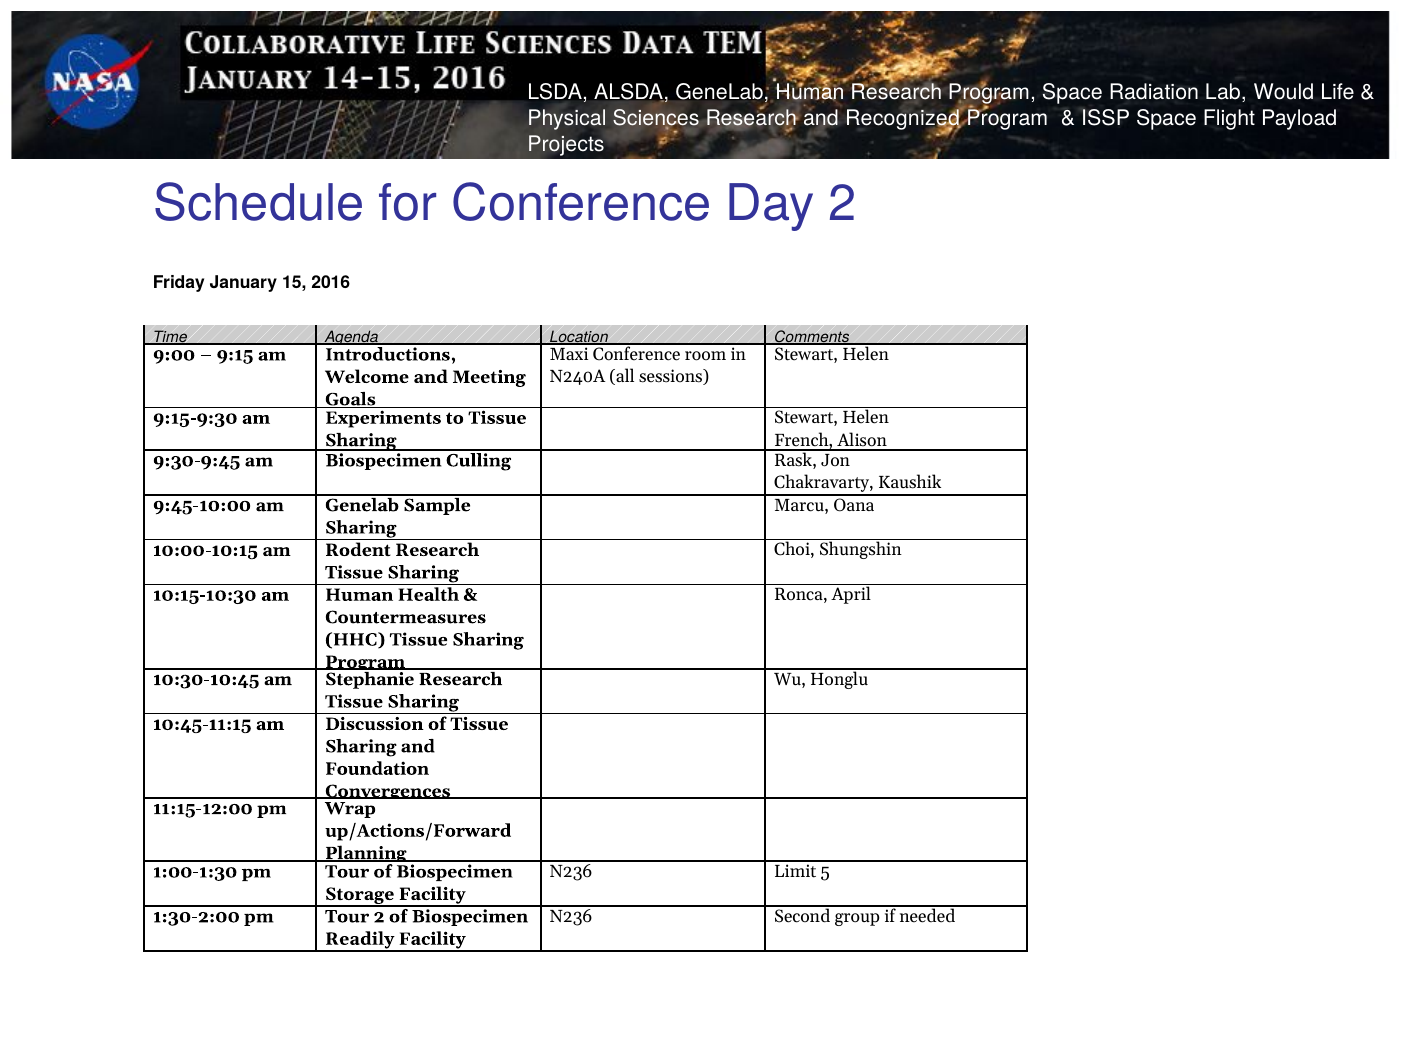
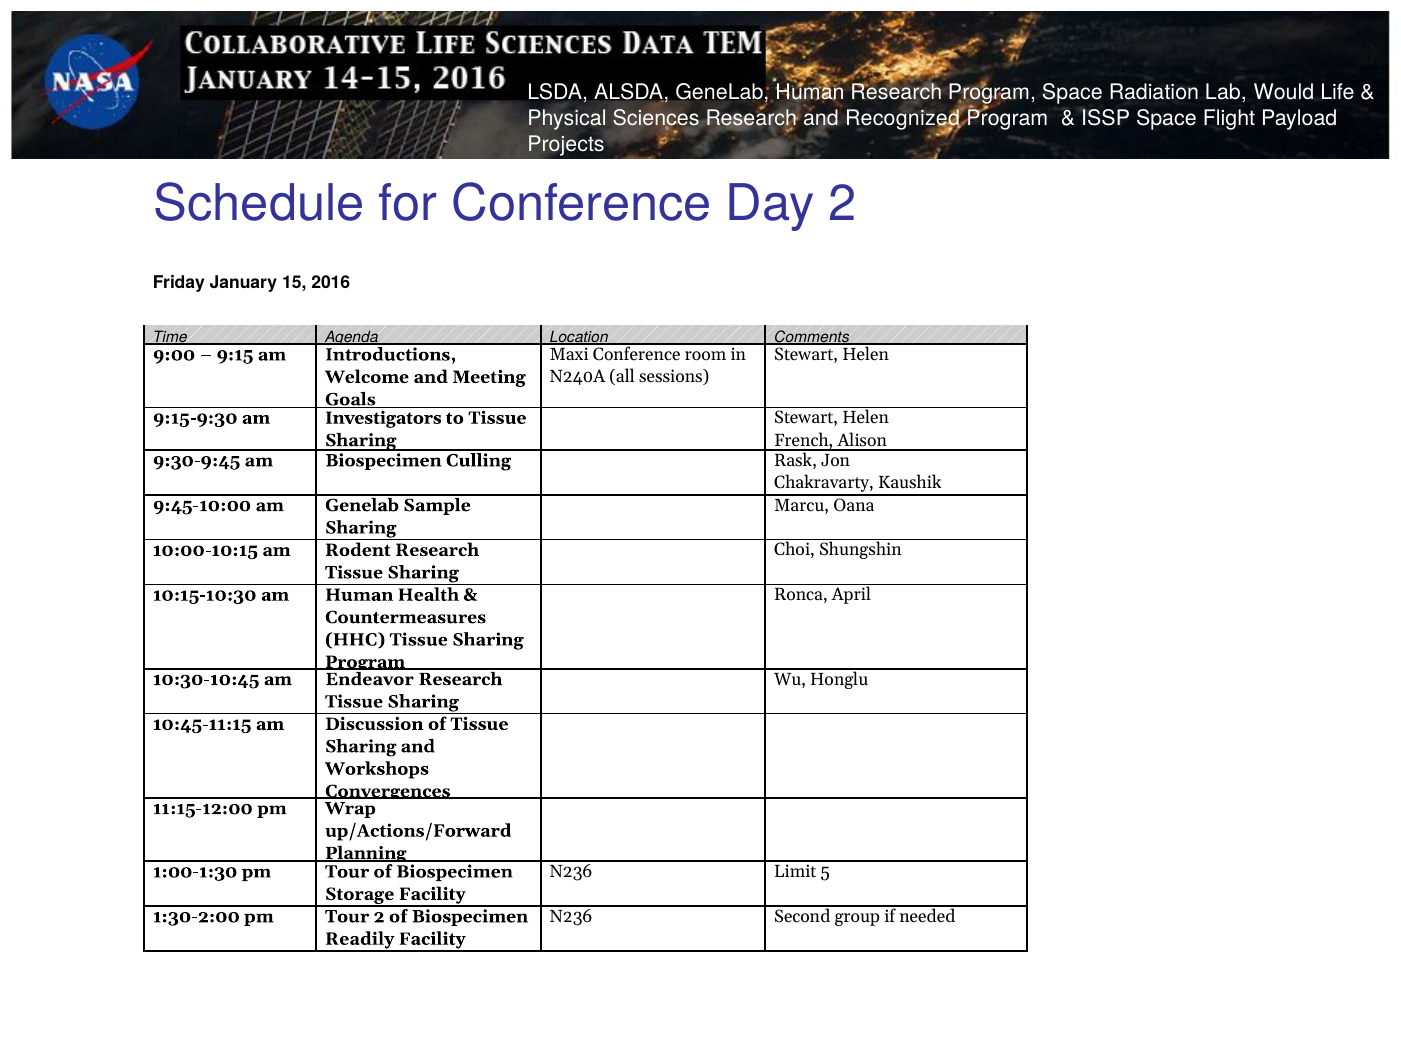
Experiments: Experiments -> Investigators (383, 418)
Stephanie: Stephanie -> Endeavor (370, 679)
Foundation: Foundation -> Workshops (377, 769)
